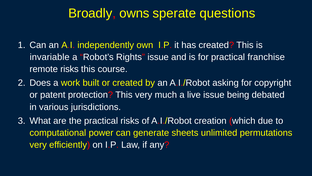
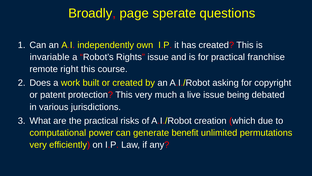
owns: owns -> page (134, 13)
remote risks: risks -> right (69, 69)
sheets: sheets -> benefit (185, 133)
